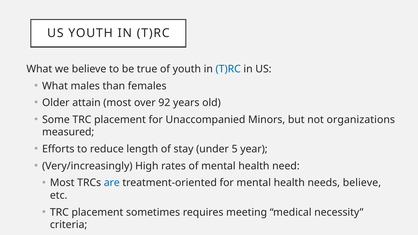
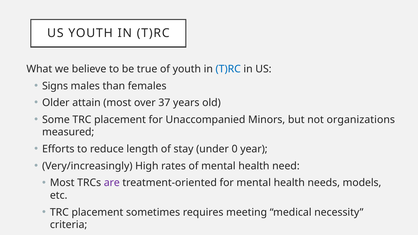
What: What -> Signs (55, 86)
92: 92 -> 37 (164, 103)
5: 5 -> 0 (235, 149)
are colour: blue -> purple (112, 183)
needs believe: believe -> models (362, 183)
